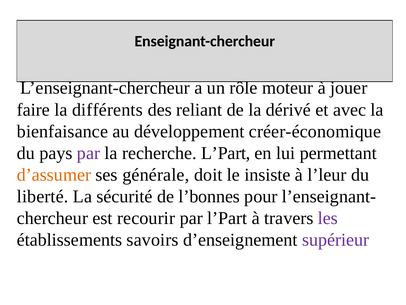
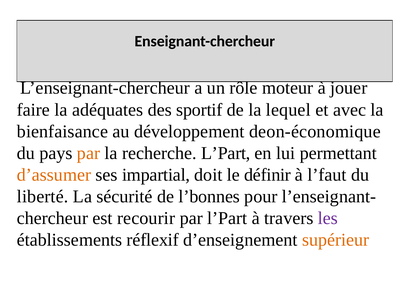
différents: différents -> adéquates (108, 110)
reliant: reliant -> sportif (199, 110)
dérivé: dérivé -> lequel (288, 110)
créer-économique: créer-économique -> deon-économique (315, 131)
par colour: purple -> orange (89, 153)
générale: générale -> impartial (156, 175)
insiste: insiste -> définir (268, 175)
l’leur: l’leur -> l’faut (327, 175)
savoirs: savoirs -> réflexif (153, 239)
supérieur colour: purple -> orange (336, 239)
